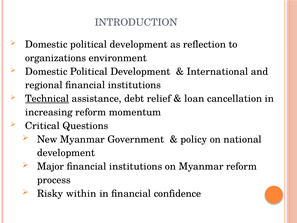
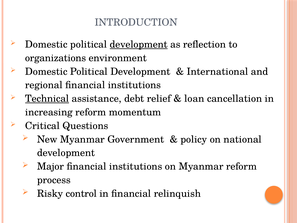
development underline: none -> present (139, 44)
within: within -> control (81, 193)
confidence: confidence -> relinquish (177, 193)
